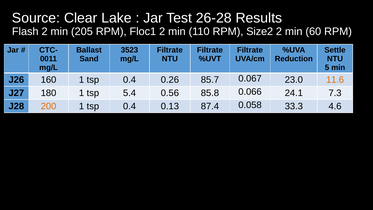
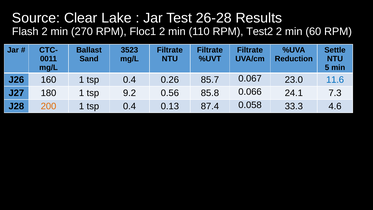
205: 205 -> 270 (82, 31)
Size2: Size2 -> Test2 (260, 31)
11.6 colour: orange -> blue (335, 80)
5.4: 5.4 -> 9.2 (130, 93)
